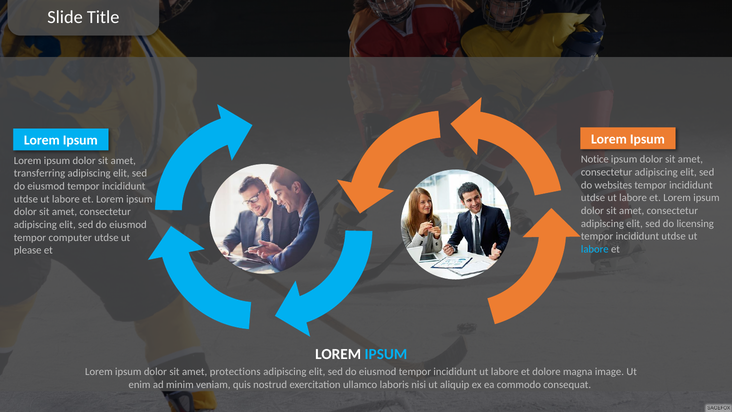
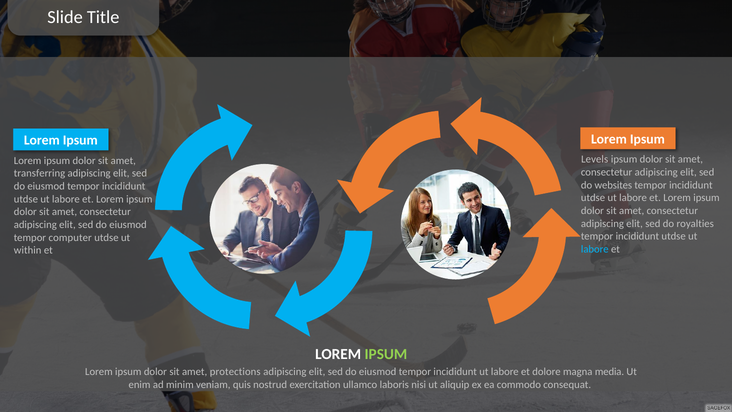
Notice: Notice -> Levels (595, 159)
licensing: licensing -> royalties (695, 223)
please: please -> within (28, 250)
IPSUM colour: light blue -> light green (386, 354)
image: image -> media (609, 372)
